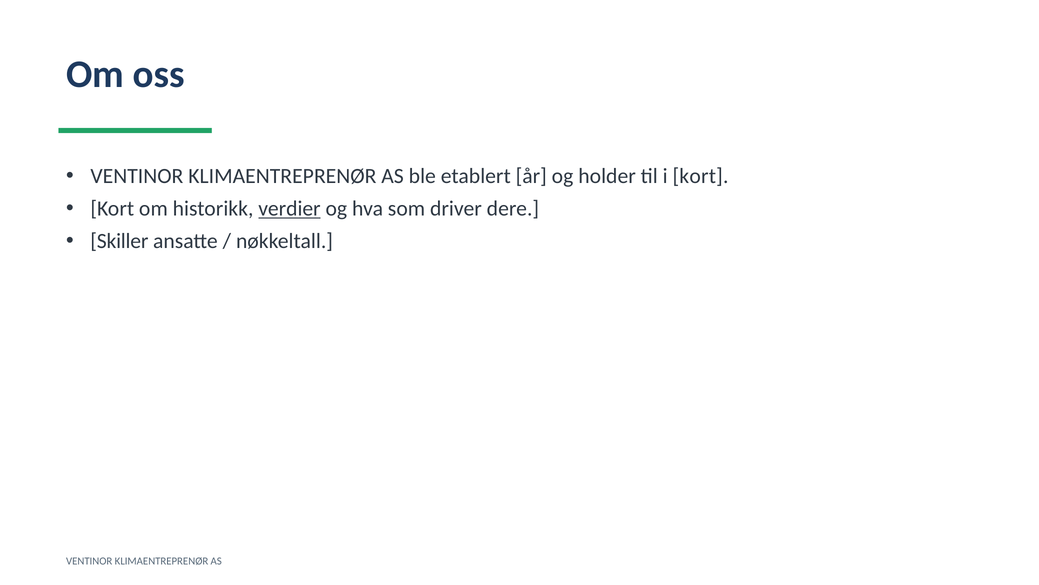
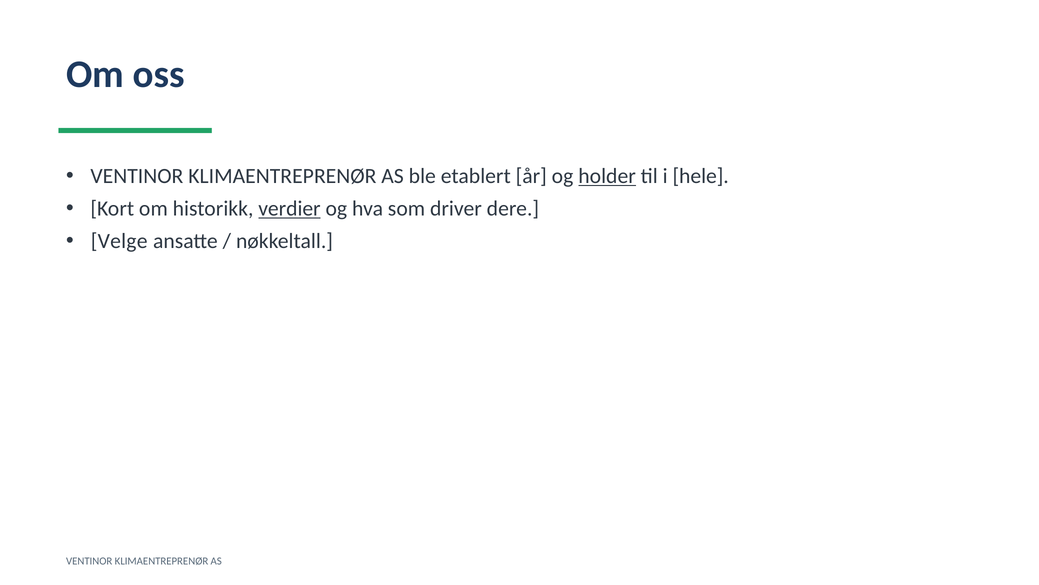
holder underline: none -> present (607, 176)
i kort: kort -> hele (701, 176)
Skiller: Skiller -> Velge (119, 241)
